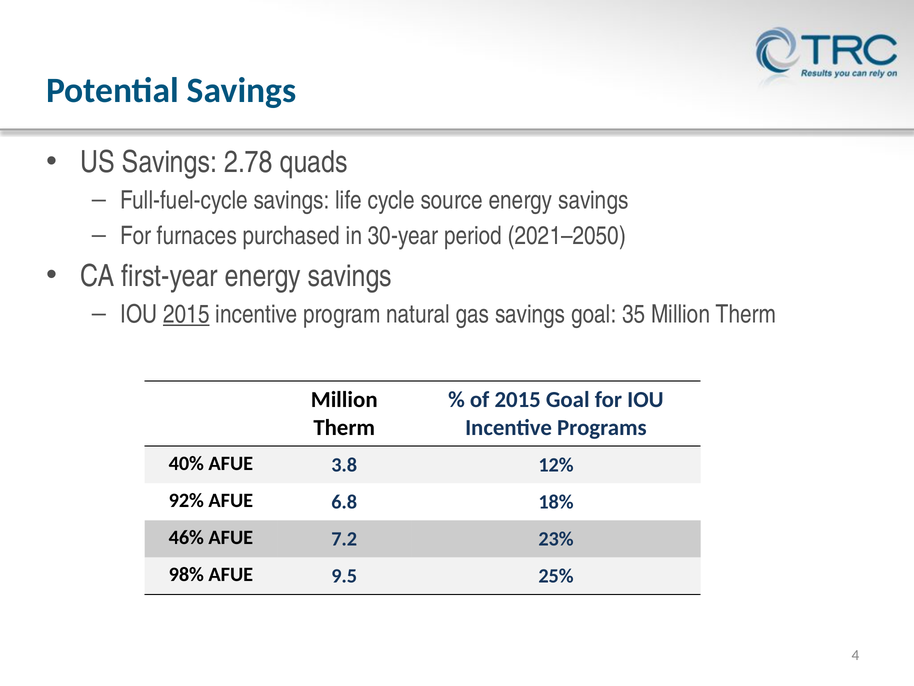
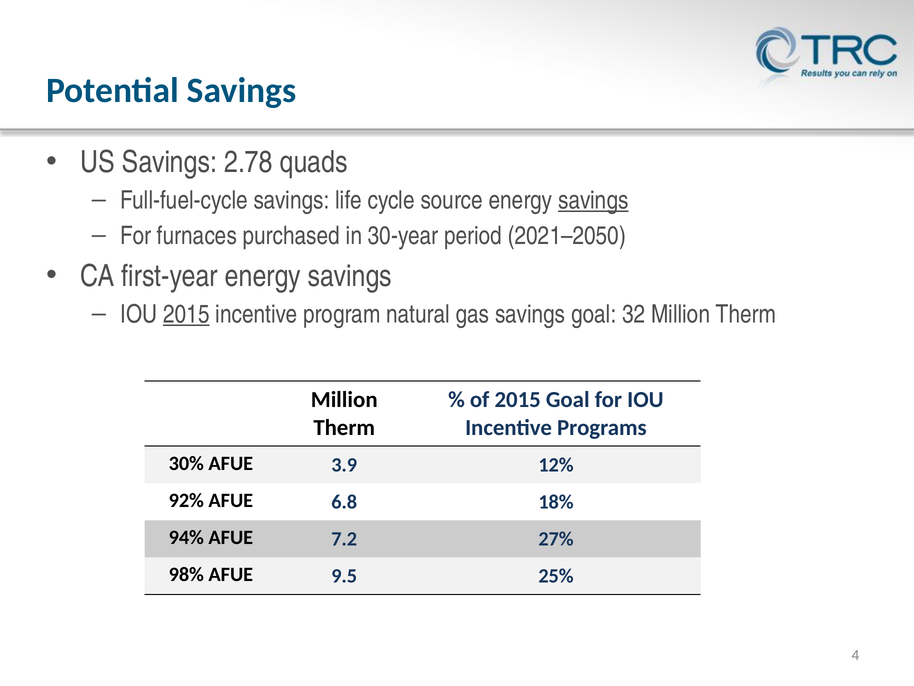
savings underline: none -> present (593, 200)
35: 35 -> 32 (634, 314)
40%: 40% -> 30% (186, 463)
3.8: 3.8 -> 3.9 (344, 465)
46%: 46% -> 94% (186, 537)
23%: 23% -> 27% (556, 539)
